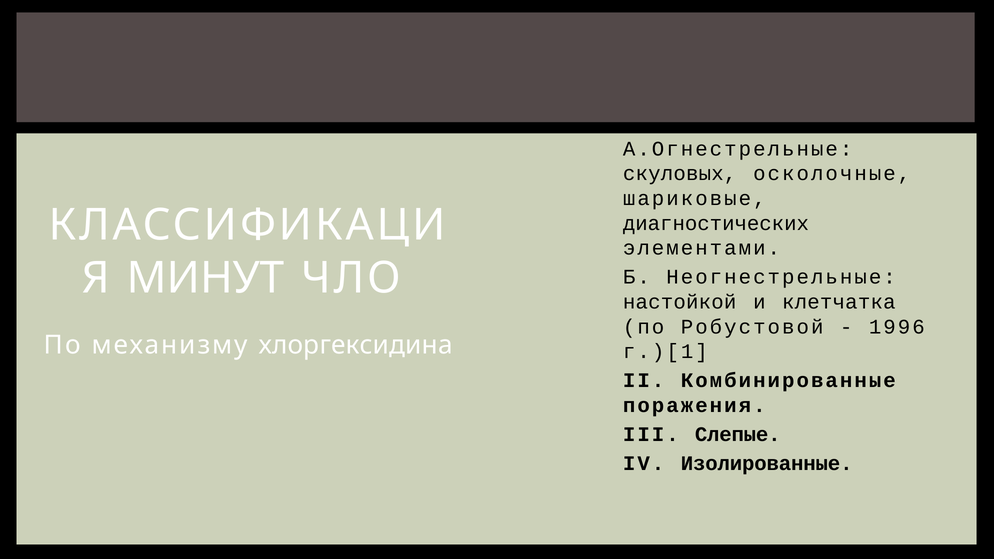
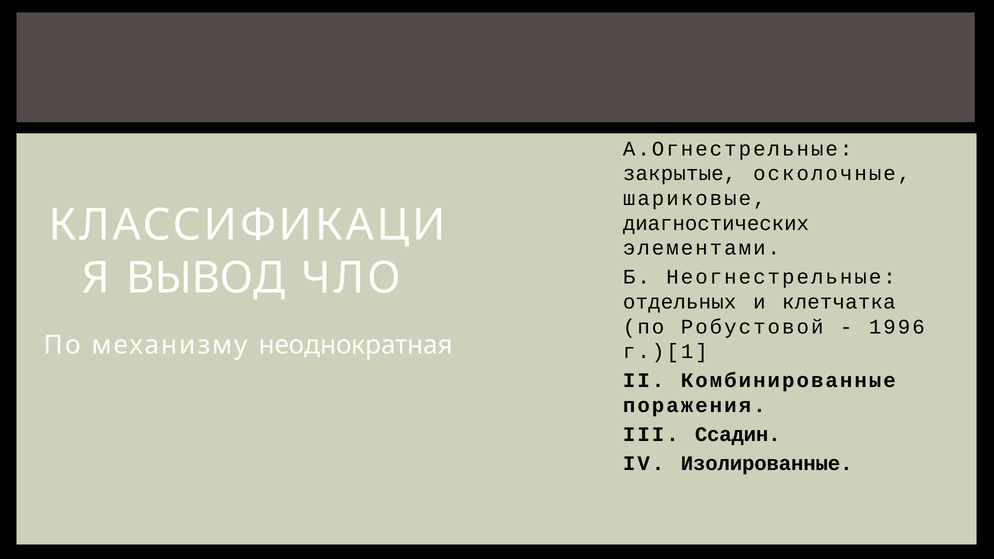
скуловых: скуловых -> закрытые (680, 174)
МИНУТ: МИНУТ -> ВЫВОД (206, 278)
настойкой: настойкой -> отдельных (680, 302)
хлоргексидина: хлоргексидина -> неоднократная (356, 345)
Слепые: Слепые -> Ссадин (738, 435)
